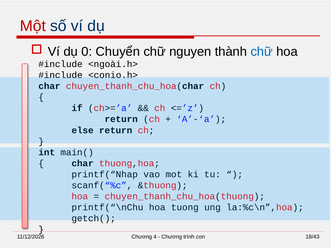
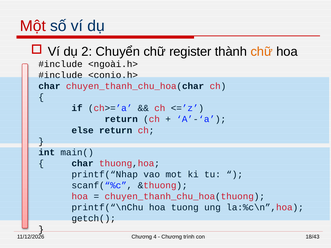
0: 0 -> 2 (87, 52)
nguyen: nguyen -> register (190, 52)
chữ colour: blue -> orange (262, 52)
